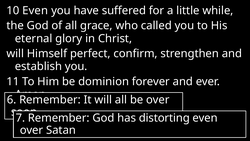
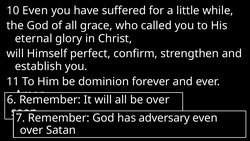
distorting: distorting -> adversary (164, 118)
